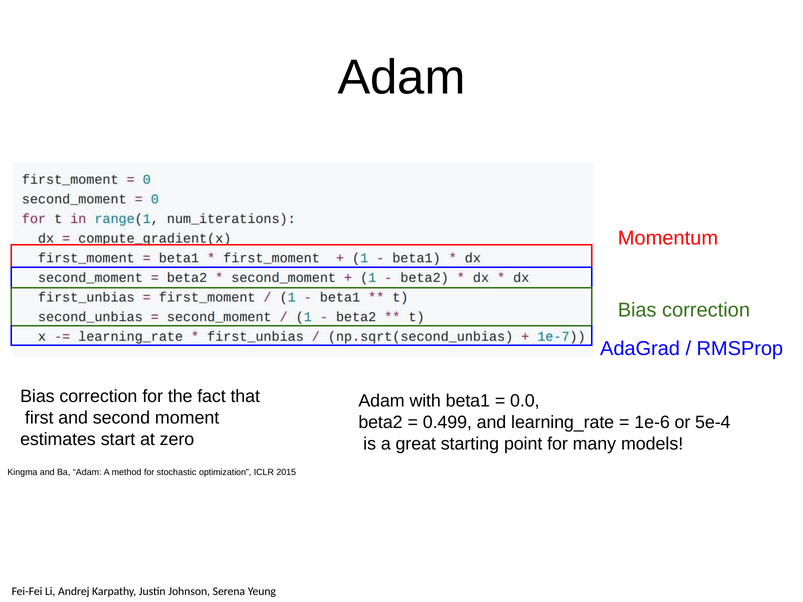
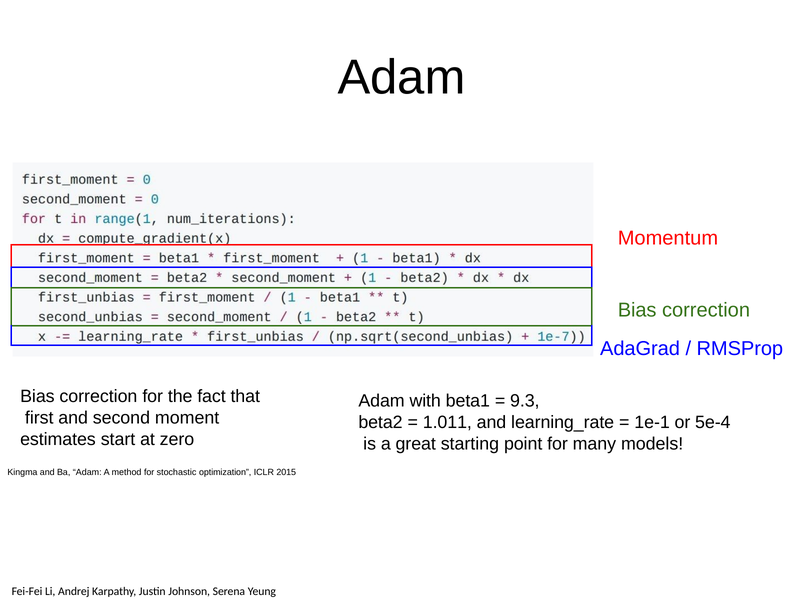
0.0: 0.0 -> 9.3 (525, 401)
0.499: 0.499 -> 1.011 (447, 423)
1e-6: 1e-6 -> 1e-1 (652, 423)
